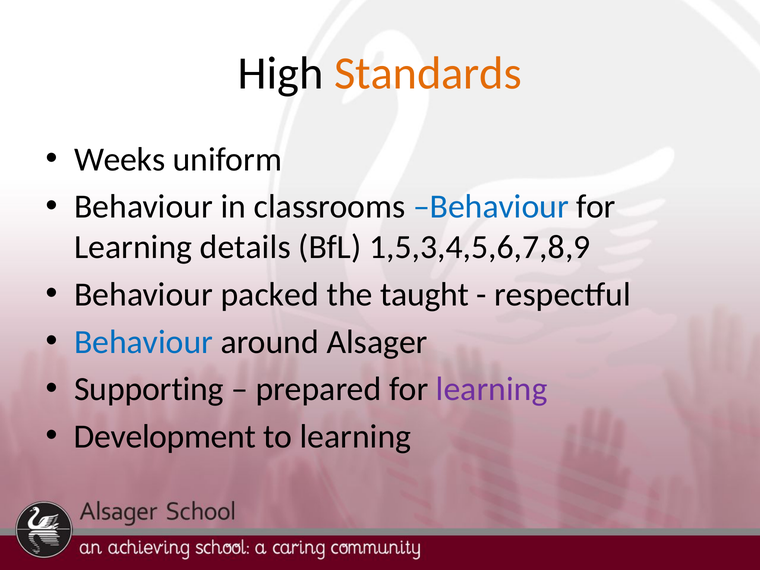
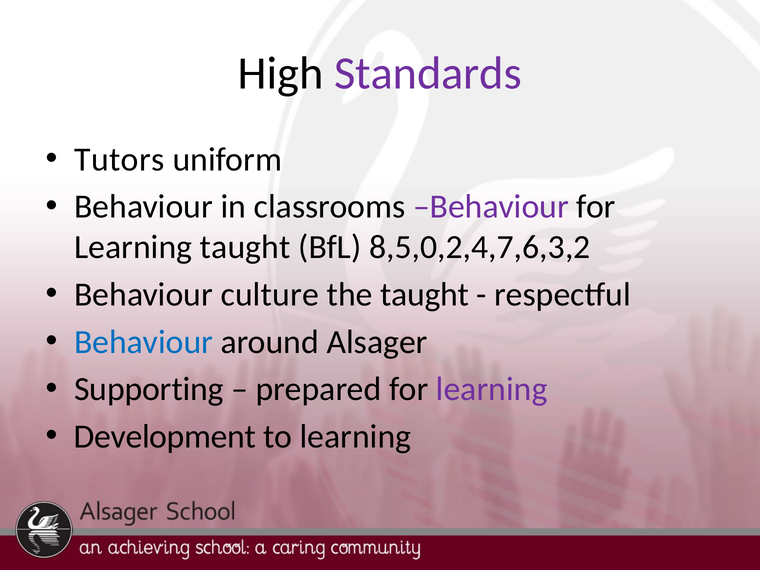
Standards colour: orange -> purple (428, 74)
Weeks: Weeks -> Tutors (119, 159)
Behaviour colour: blue -> purple (491, 207)
Learning details: details -> taught (245, 247)
1,5,3,4,5,6,7,8,9: 1,5,3,4,5,6,7,8,9 -> 8,5,0,2,4,7,6,3,2 (480, 247)
packed: packed -> culture (270, 295)
